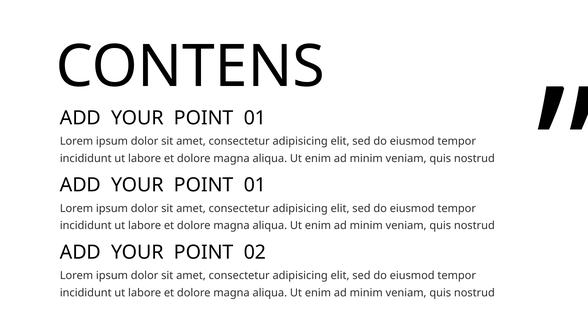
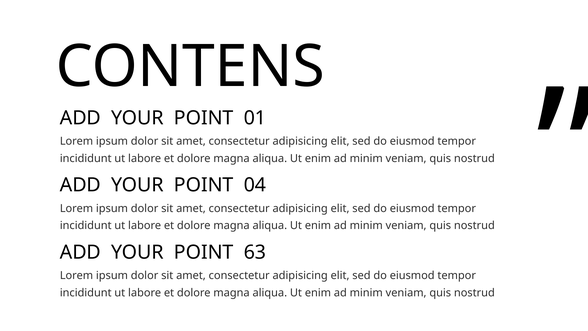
01: 01 -> 04 (255, 185)
02: 02 -> 63 (255, 252)
